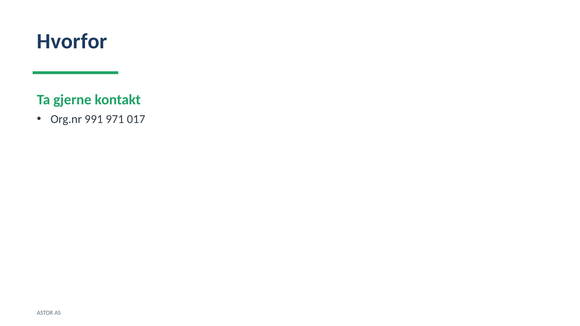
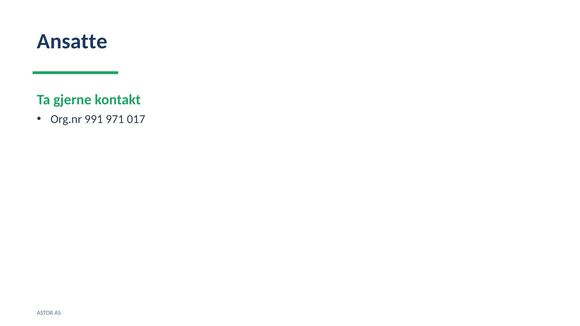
Hvorfor: Hvorfor -> Ansatte (72, 41)
